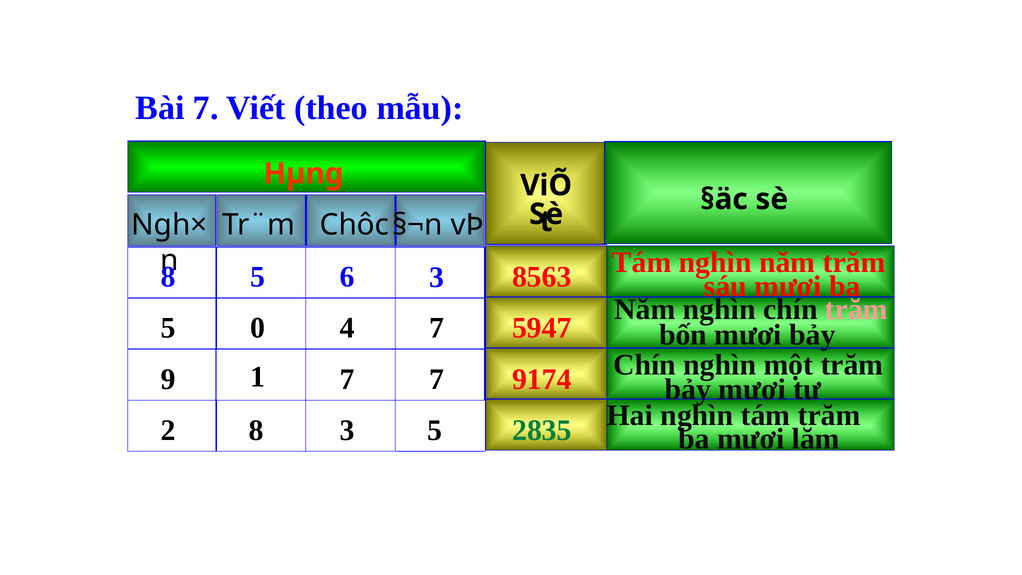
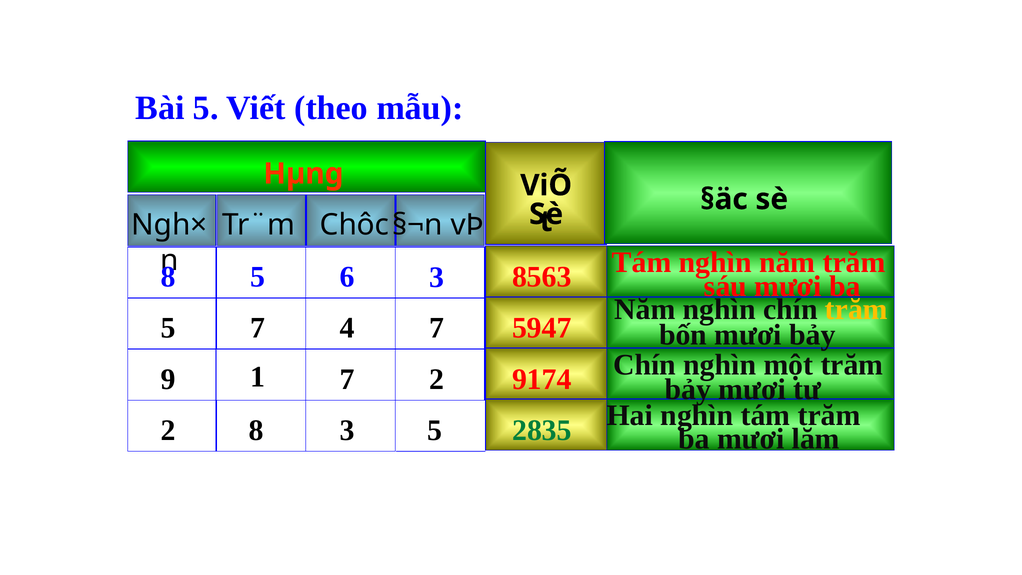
Bài 7: 7 -> 5 (206, 108)
trăm colour: pink -> yellow (856, 309)
5 0: 0 -> 7 (258, 328)
7 7: 7 -> 2 (437, 379)
